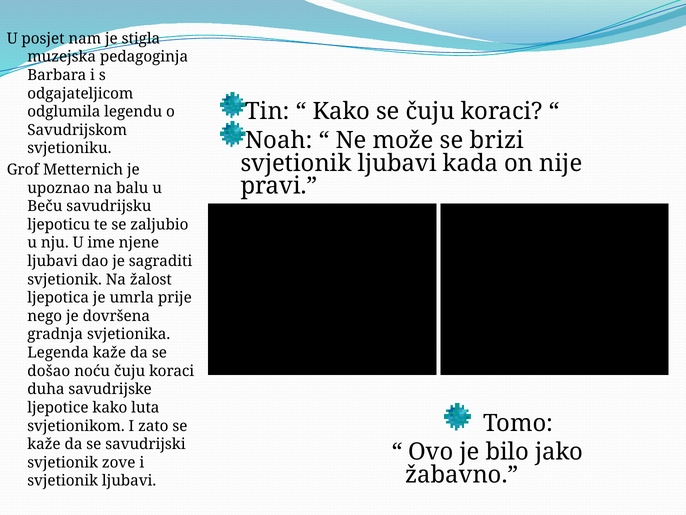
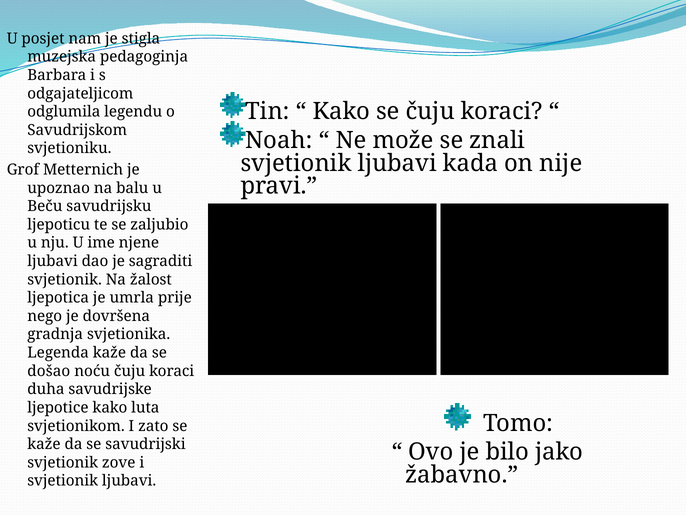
brizi: brizi -> znali (497, 140)
